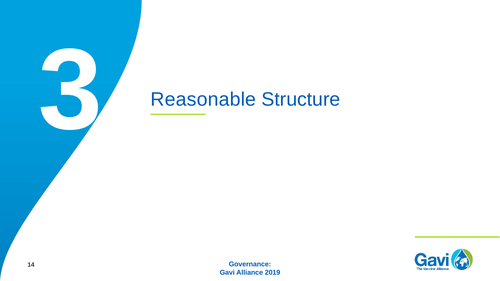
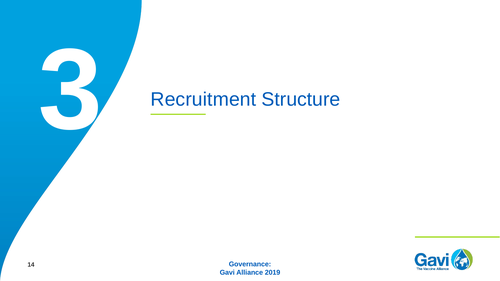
Reasonable: Reasonable -> Recruitment (203, 99)
